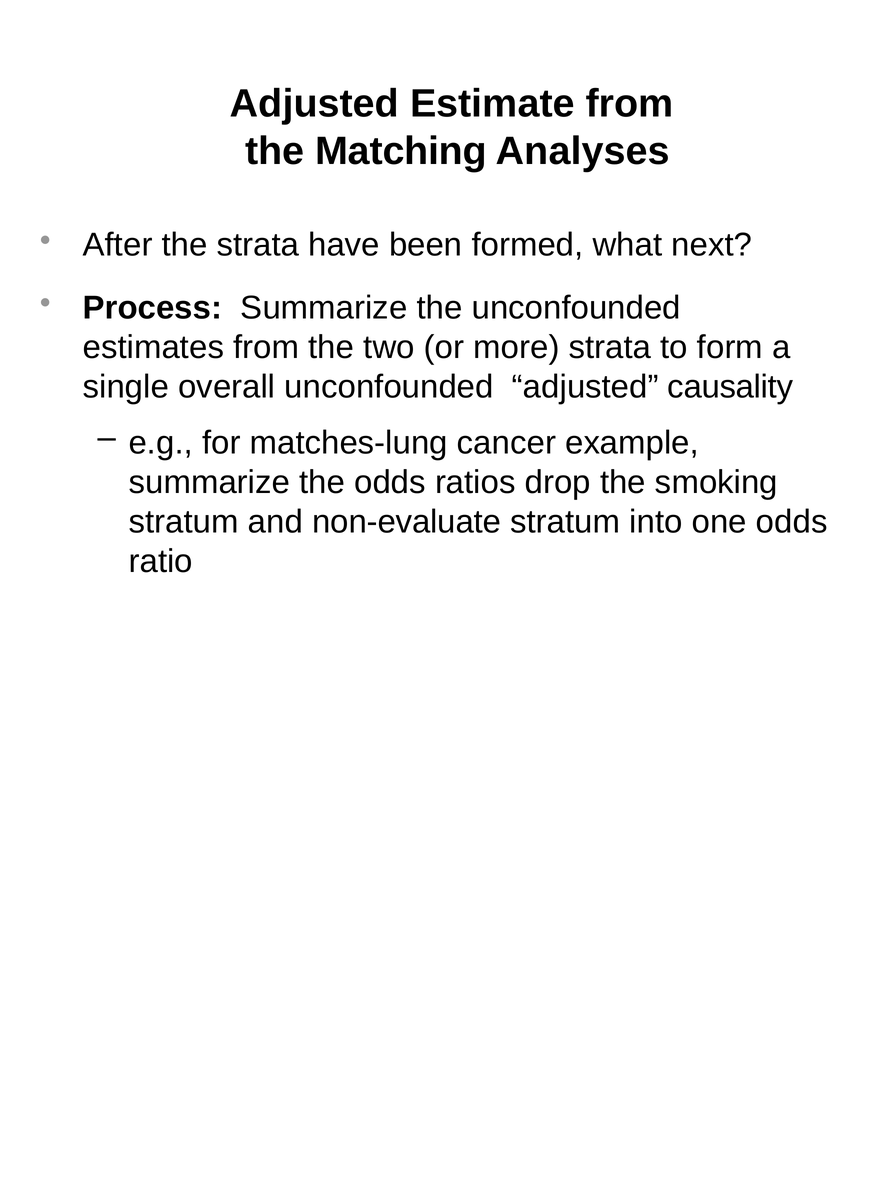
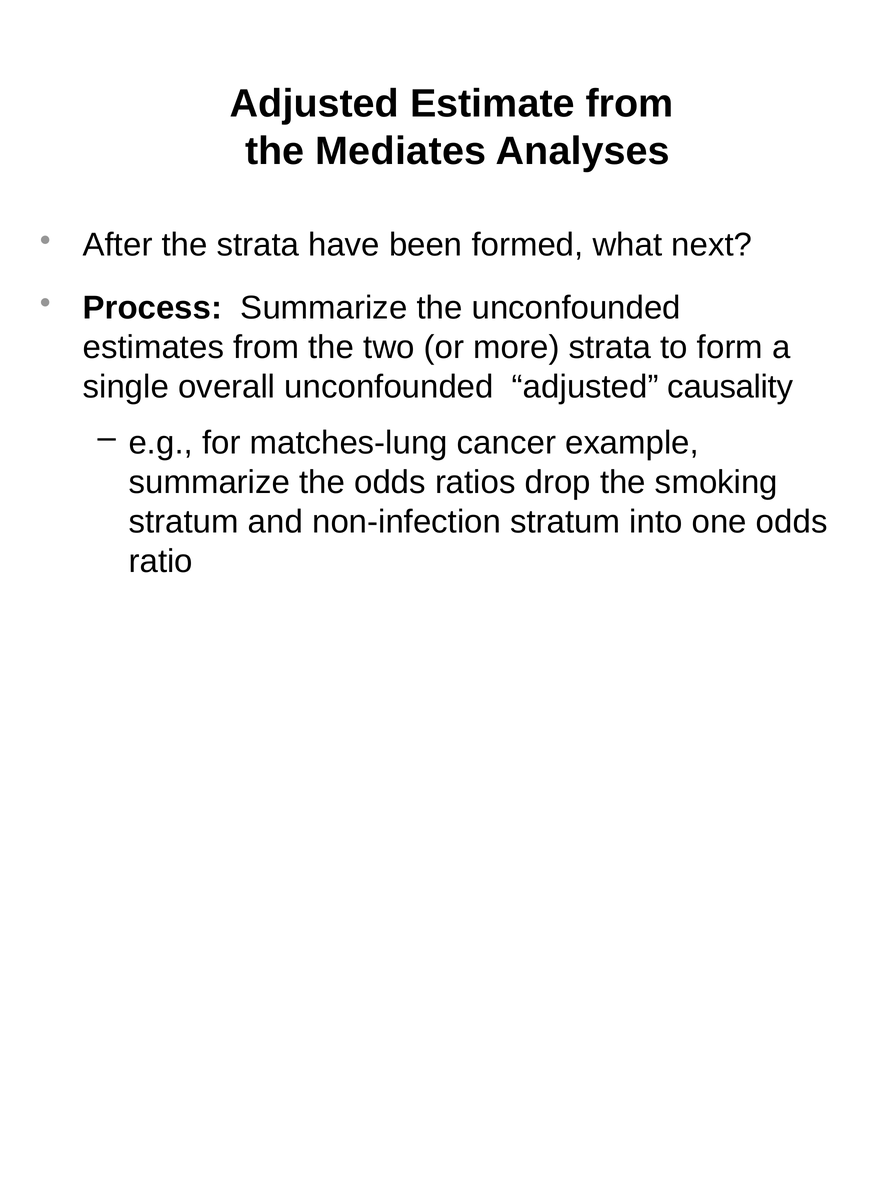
Matching: Matching -> Mediates (401, 151)
non-evaluate: non-evaluate -> non-infection (407, 522)
